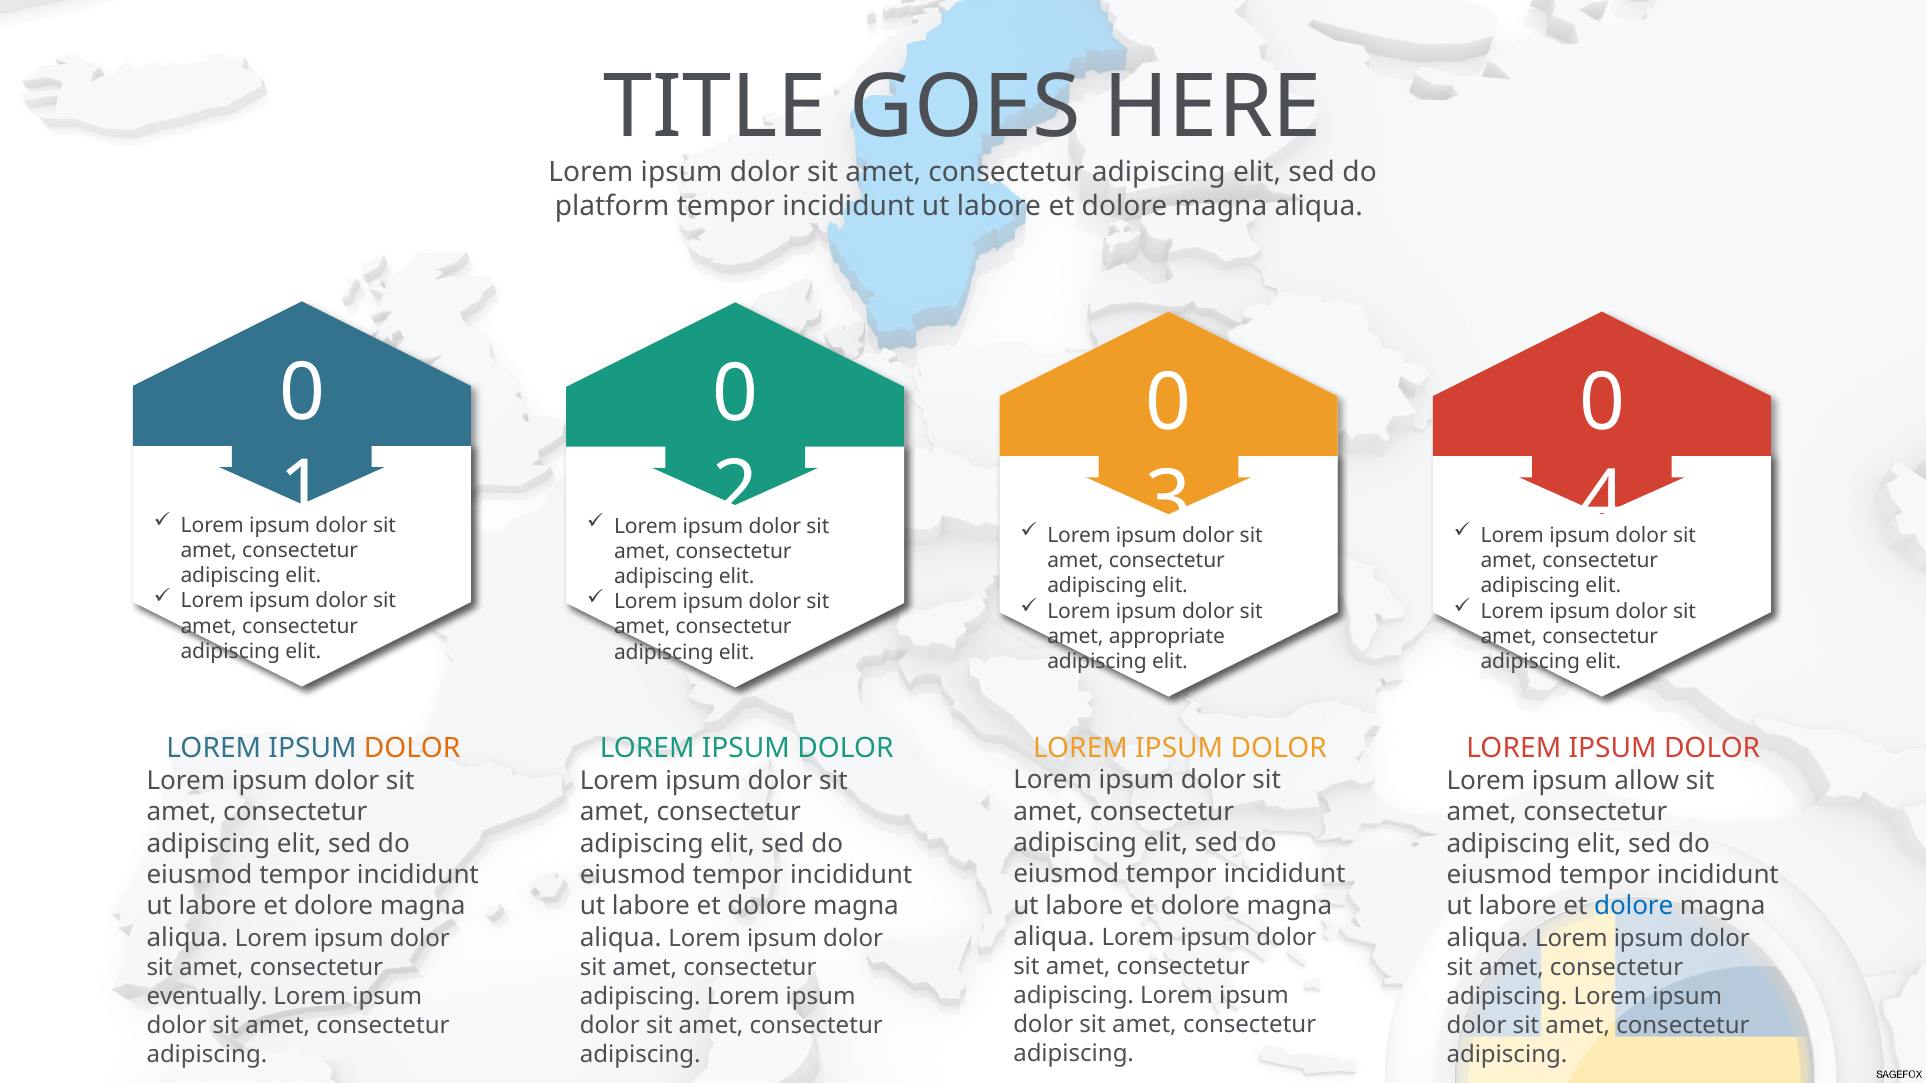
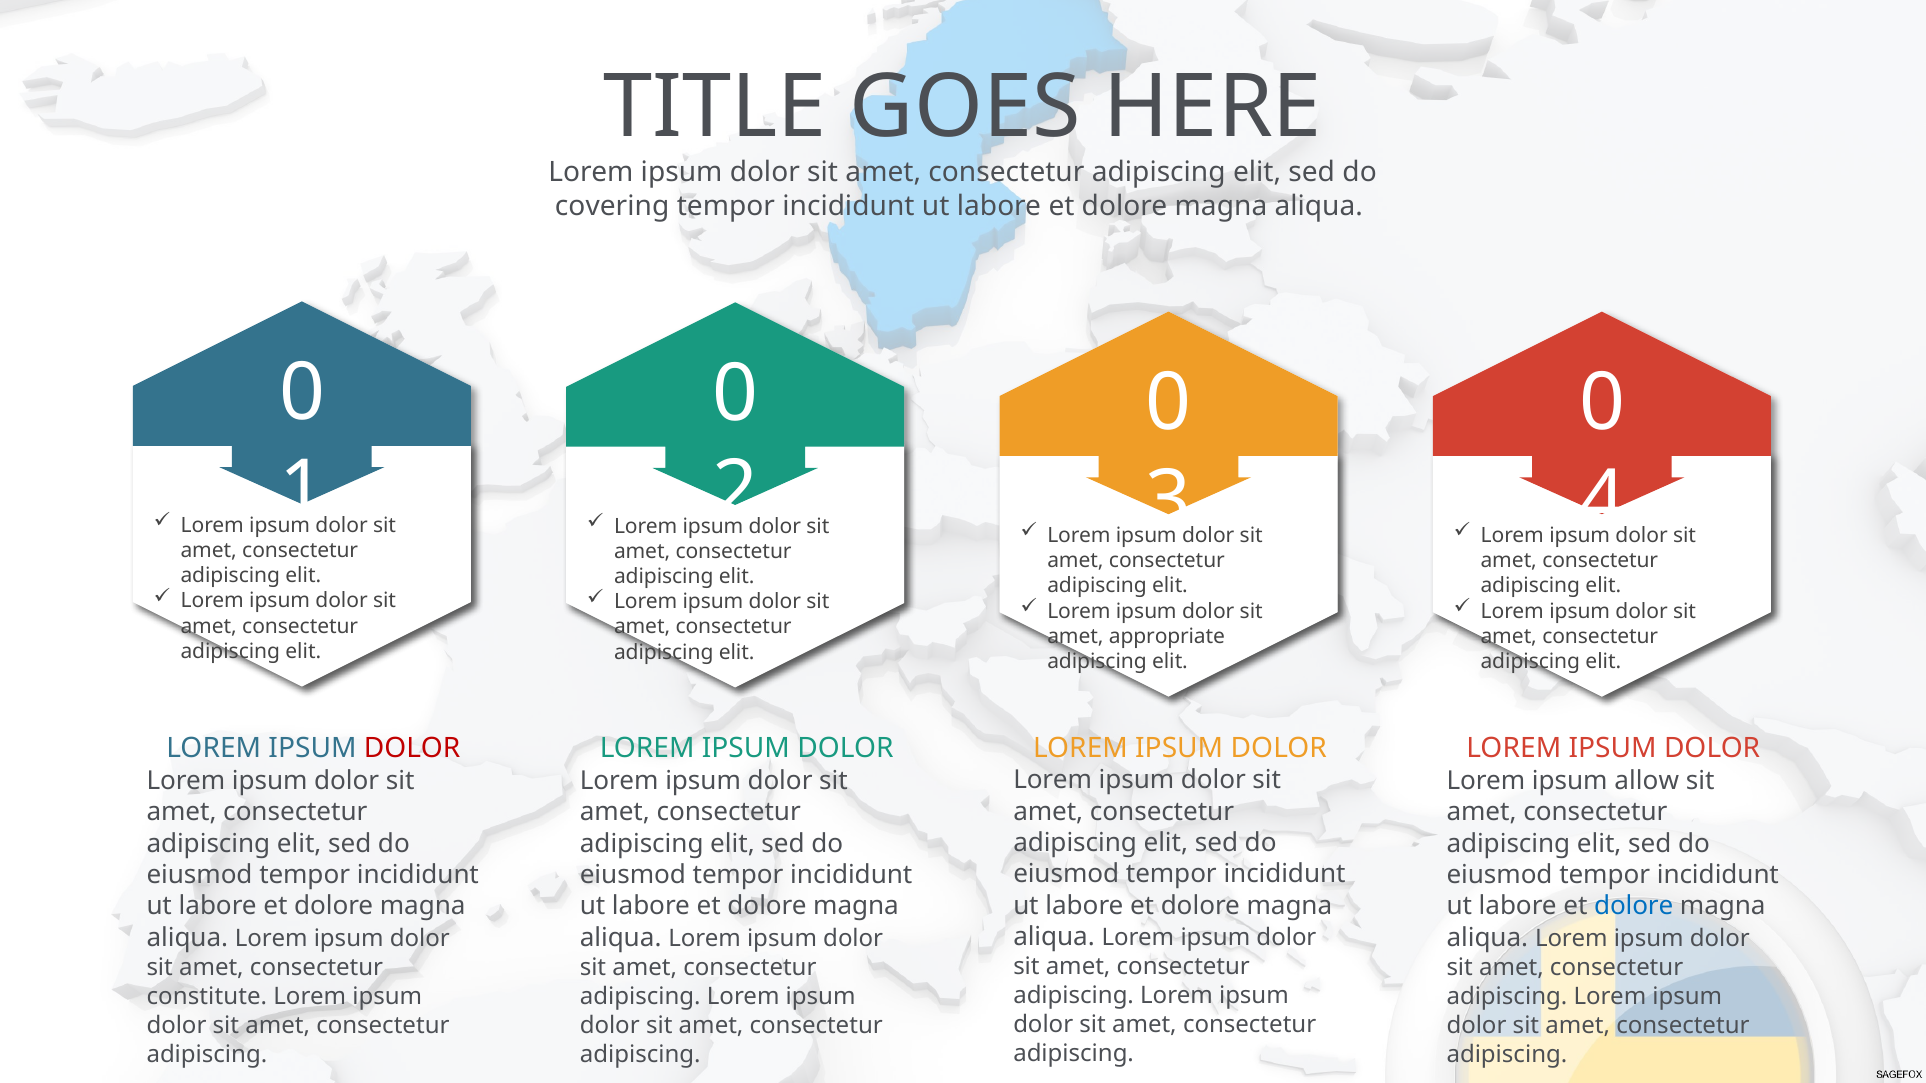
platform: platform -> covering (612, 206)
DOLOR colour: orange -> red (412, 749)
eventually: eventually -> constitute (207, 997)
